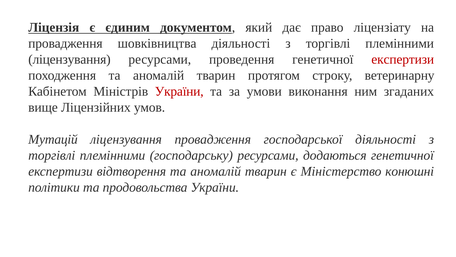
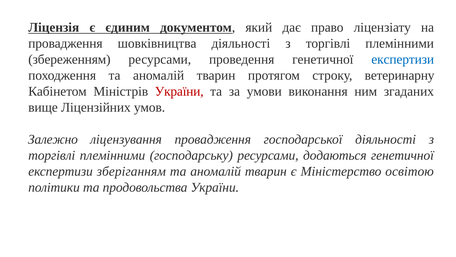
ліцензування: ліцензування -> збереженням (69, 59)
експертизи colour: red -> blue (403, 59)
Мутацій: Мутацій -> Залежно (53, 139)
відтворення: відтворення -> зберіганням (131, 171)
конюшні: конюшні -> освітою (410, 171)
